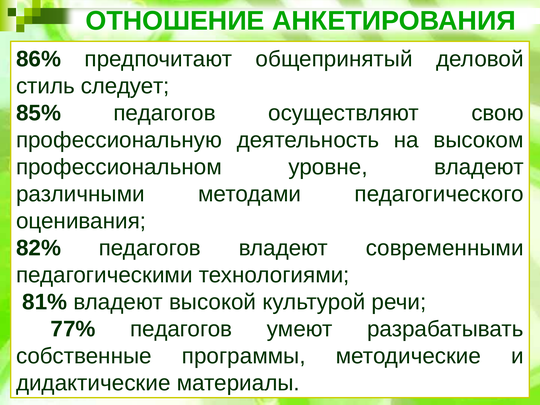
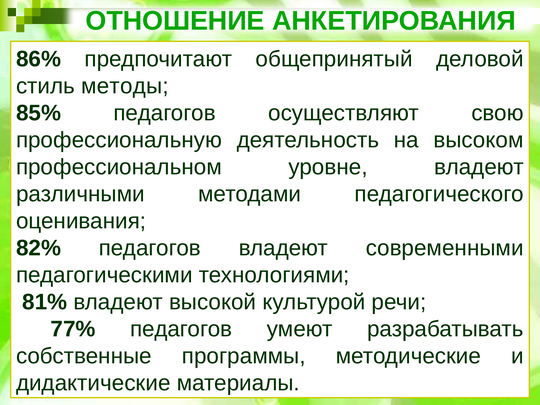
следует: следует -> методы (125, 86)
